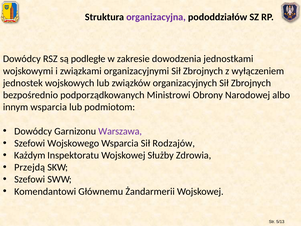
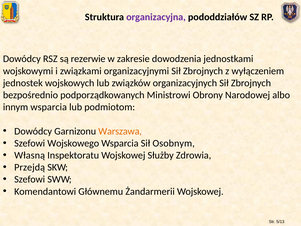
podległe: podległe -> rezerwie (88, 59)
Warszawa colour: purple -> orange (120, 131)
Rodzajów: Rodzajów -> Osobnym (174, 143)
Każdym: Każdym -> Własną (30, 155)
